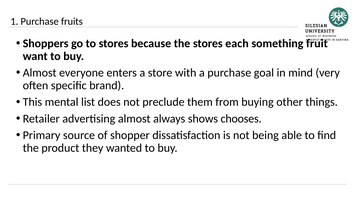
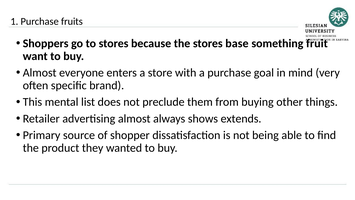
each: each -> base (237, 43)
chooses: chooses -> extends (241, 118)
